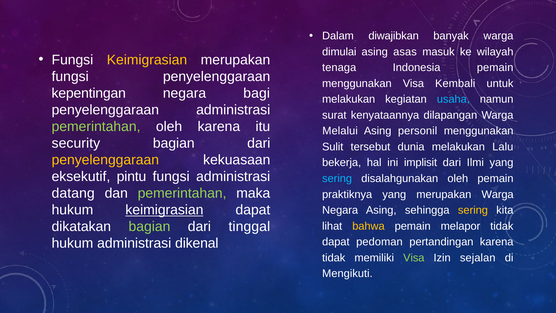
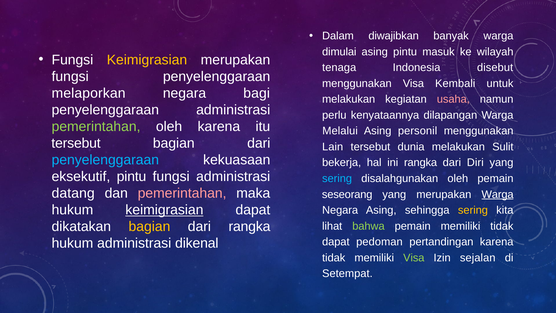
asing asas: asas -> pintu (405, 52)
Indonesia pemain: pemain -> disebut (495, 68)
kepentingan: kepentingan -> melaporkan (89, 93)
usaha colour: light blue -> pink (453, 99)
surat: surat -> perlu (334, 115)
security: security -> tersebut (76, 143)
Sulit: Sulit -> Lain (333, 147)
Lalu: Lalu -> Sulit (503, 147)
penyelenggaraan colour: yellow -> light blue (105, 160)
ini implisit: implisit -> rangka (421, 163)
Ilmi: Ilmi -> Diri (475, 163)
pemerintahan colour: light green -> pink (182, 193)
praktiknya: praktiknya -> seseorang (347, 194)
Warga underline: none -> present (498, 194)
bagian colour: light green -> yellow (149, 227)
dari tinggal: tinggal -> rangka (249, 227)
bahwa colour: yellow -> light green (368, 226)
pemain melapor: melapor -> memiliki (460, 226)
Mengikuti: Mengikuti -> Setempat (347, 273)
